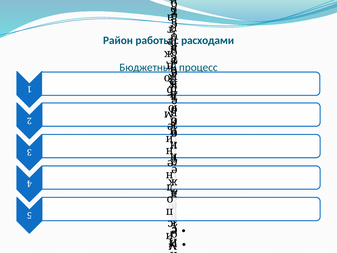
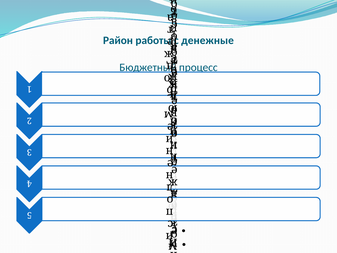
расходами: расходами -> денежные (208, 40)
